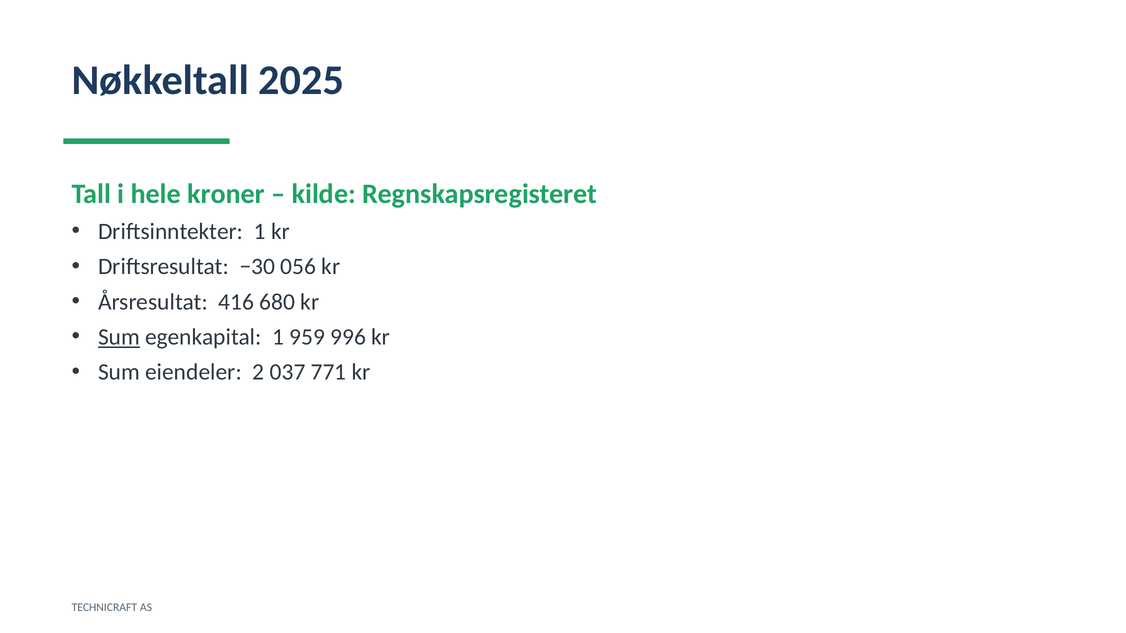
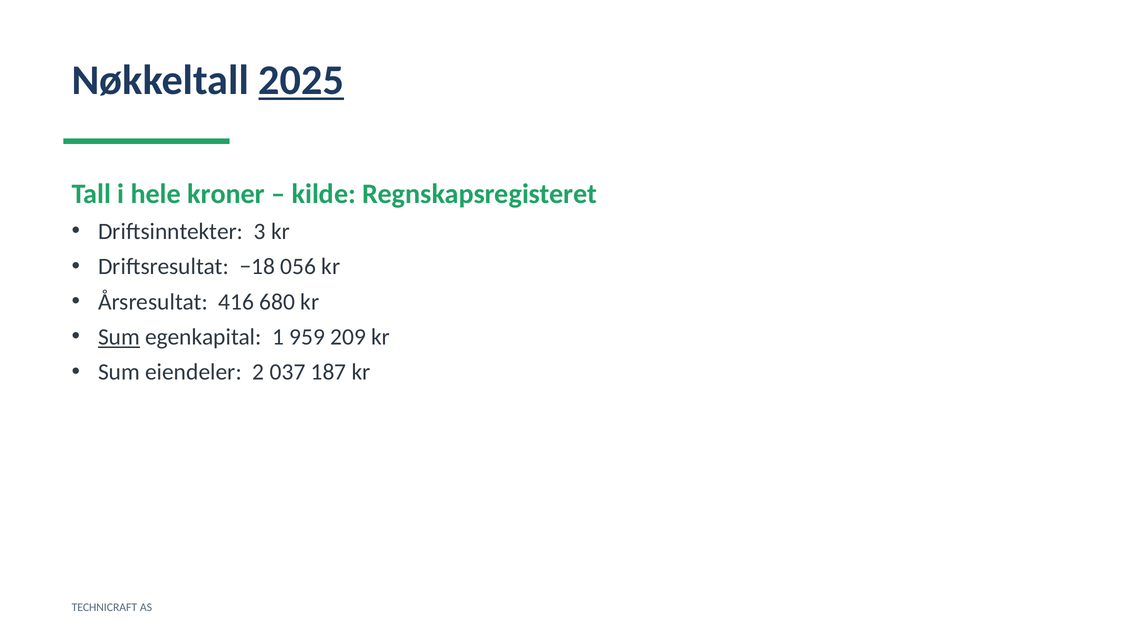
2025 underline: none -> present (301, 80)
Driftsinntekter 1: 1 -> 3 (260, 232)
−30: −30 -> −18 (257, 267)
996: 996 -> 209 (348, 337)
771: 771 -> 187 (329, 372)
